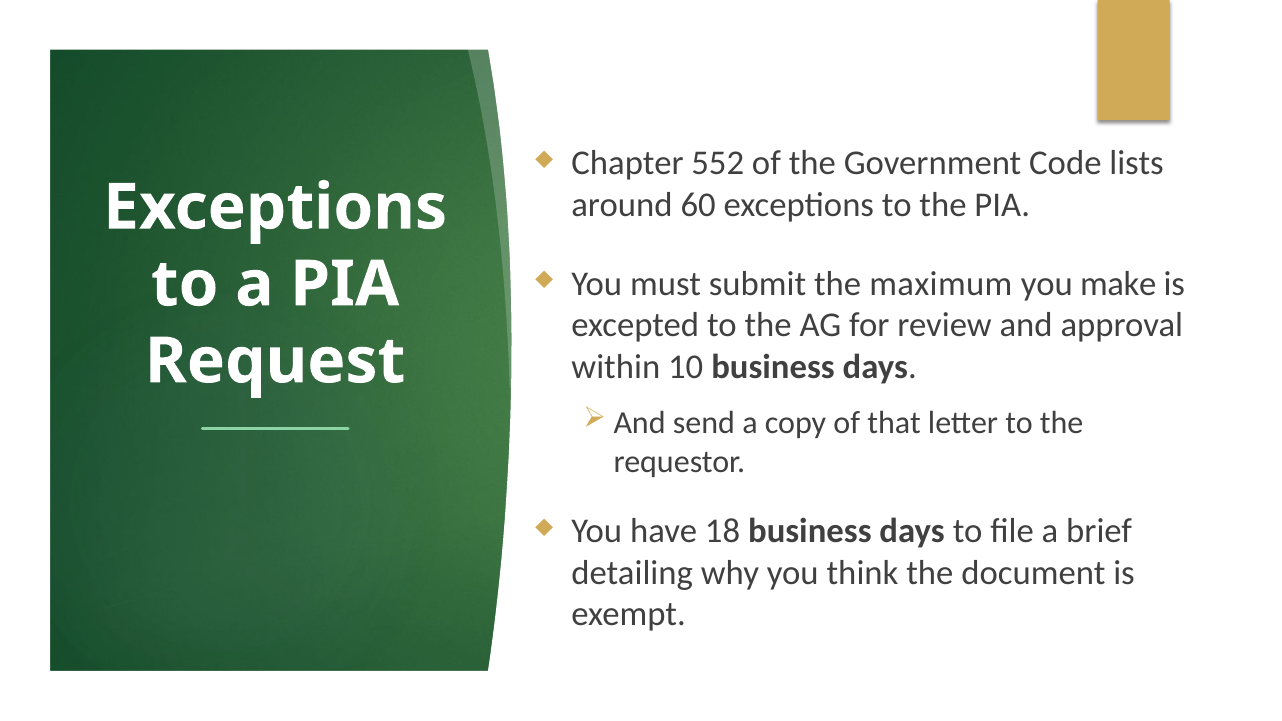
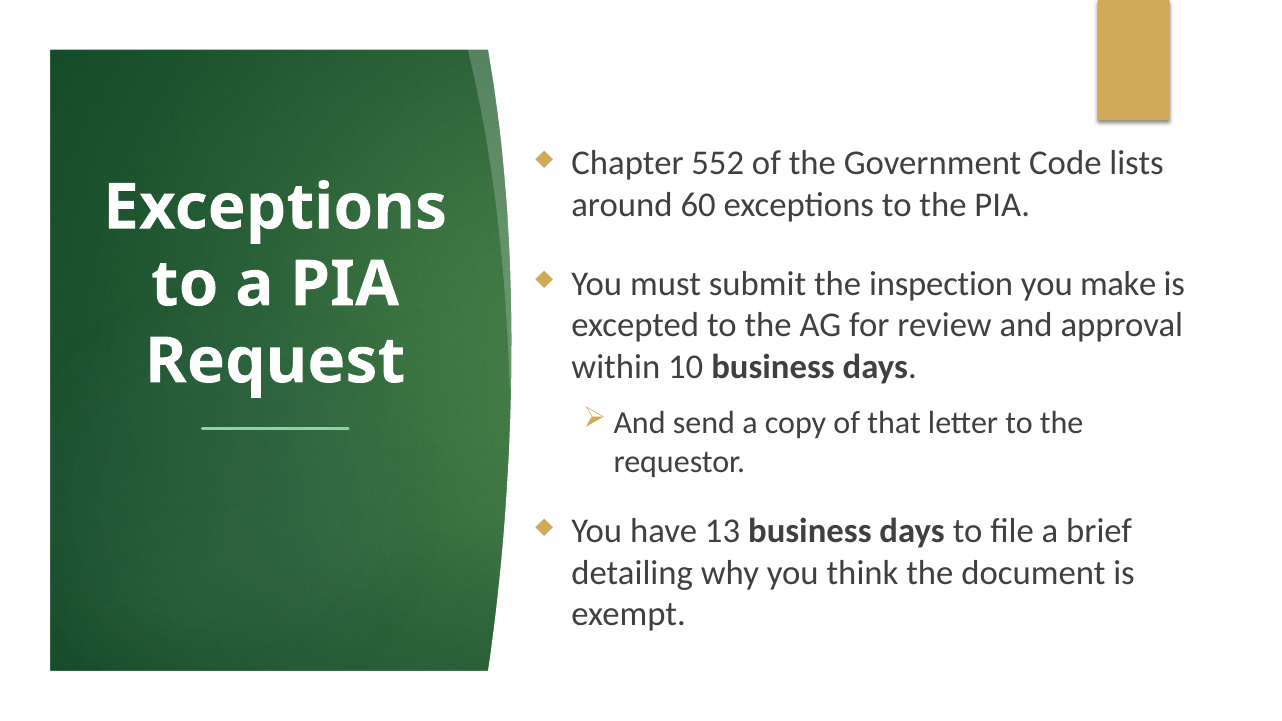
maximum: maximum -> inspection (941, 284)
18: 18 -> 13 (723, 531)
